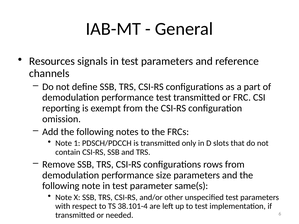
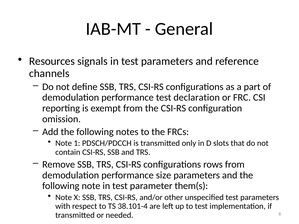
test transmitted: transmitted -> declaration (197, 98)
same(s: same(s -> them(s (191, 186)
